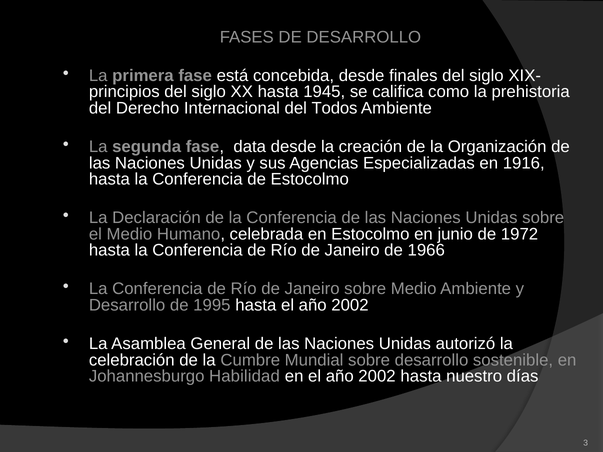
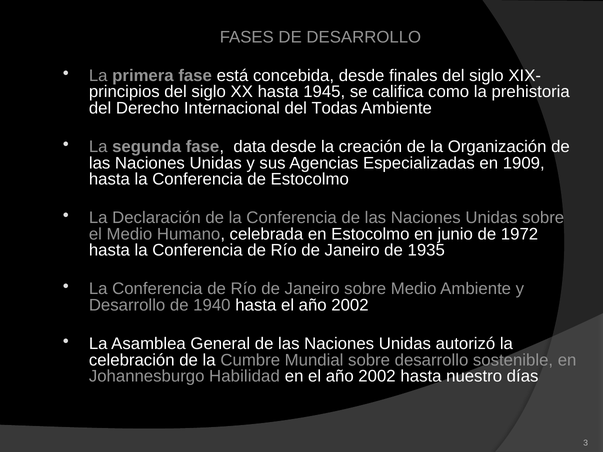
Todos: Todos -> Todas (334, 108)
1916: 1916 -> 1909 (524, 163)
1966: 1966 -> 1935 (426, 250)
1995: 1995 -> 1940 (212, 305)
